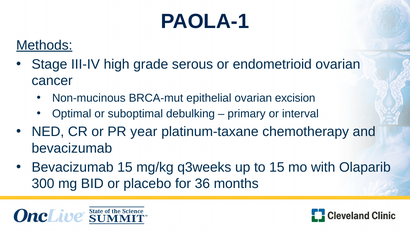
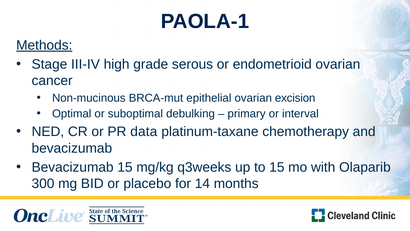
year: year -> data (144, 132)
36: 36 -> 14 (202, 184)
